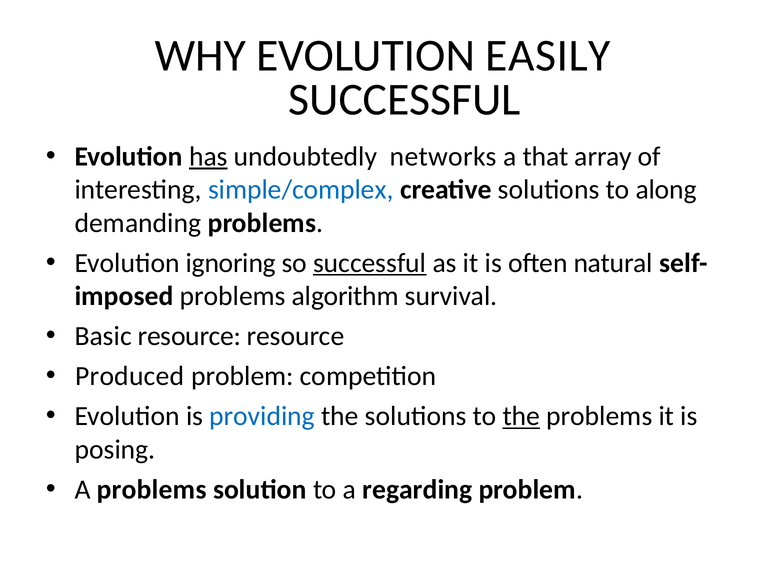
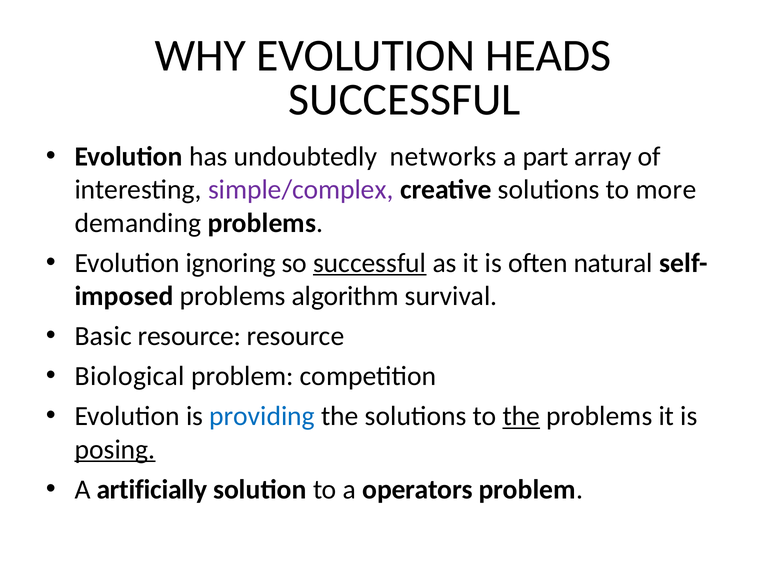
EASILY: EASILY -> HEADS (548, 56)
has underline: present -> none (208, 156)
that: that -> part (546, 156)
simple/complex colour: blue -> purple (301, 190)
along: along -> more (666, 190)
Produced: Produced -> Biological (130, 376)
posing underline: none -> present (115, 449)
A problems: problems -> artificially (152, 489)
regarding: regarding -> operators (418, 489)
